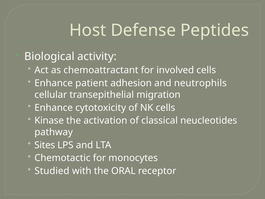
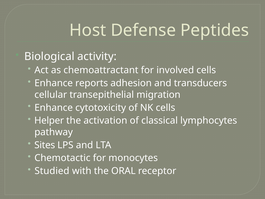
patient: patient -> reports (92, 83)
neutrophils: neutrophils -> transducers (200, 83)
Kinase: Kinase -> Helper (49, 120)
neucleotides: neucleotides -> lymphocytes (209, 120)
